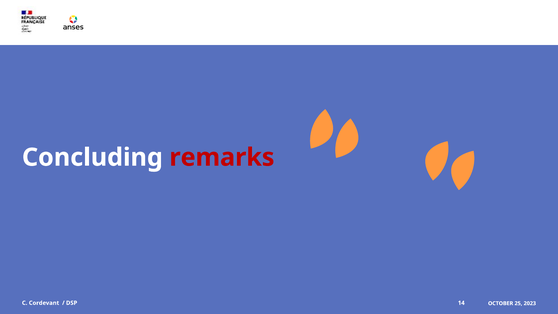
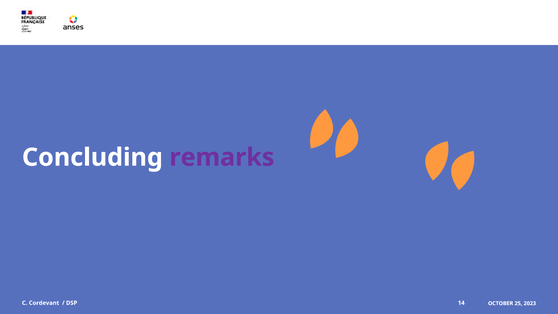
remarks colour: red -> purple (222, 157)
